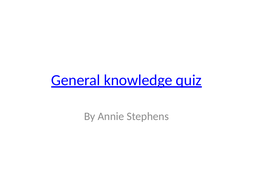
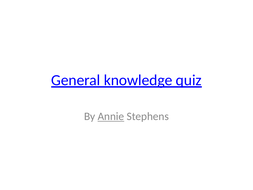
Annie underline: none -> present (111, 116)
